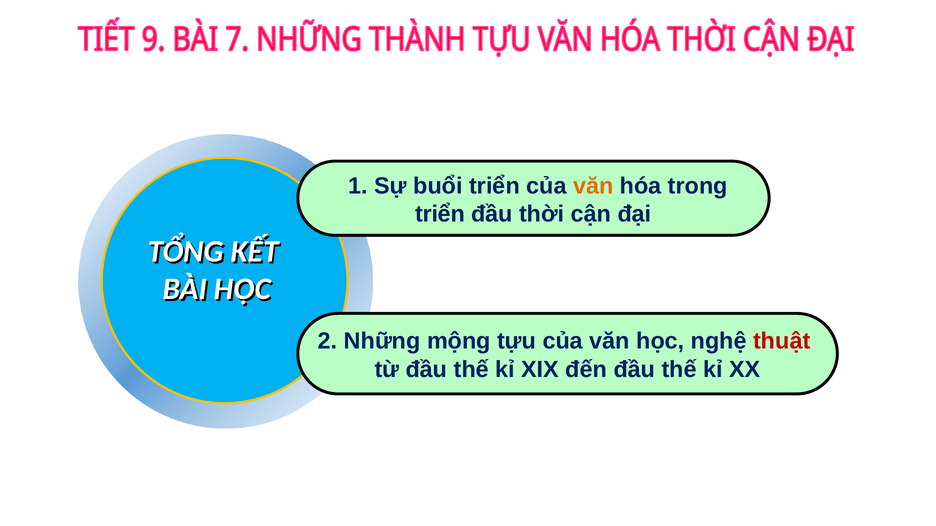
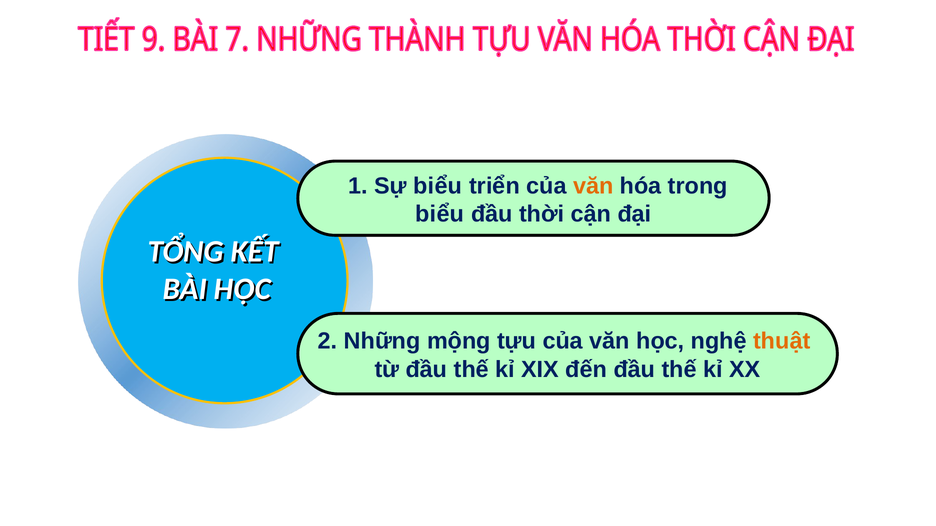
Sự buổi: buổi -> biểu (438, 186)
triển: triển -> biểu (440, 214)
thuật colour: red -> orange (782, 342)
